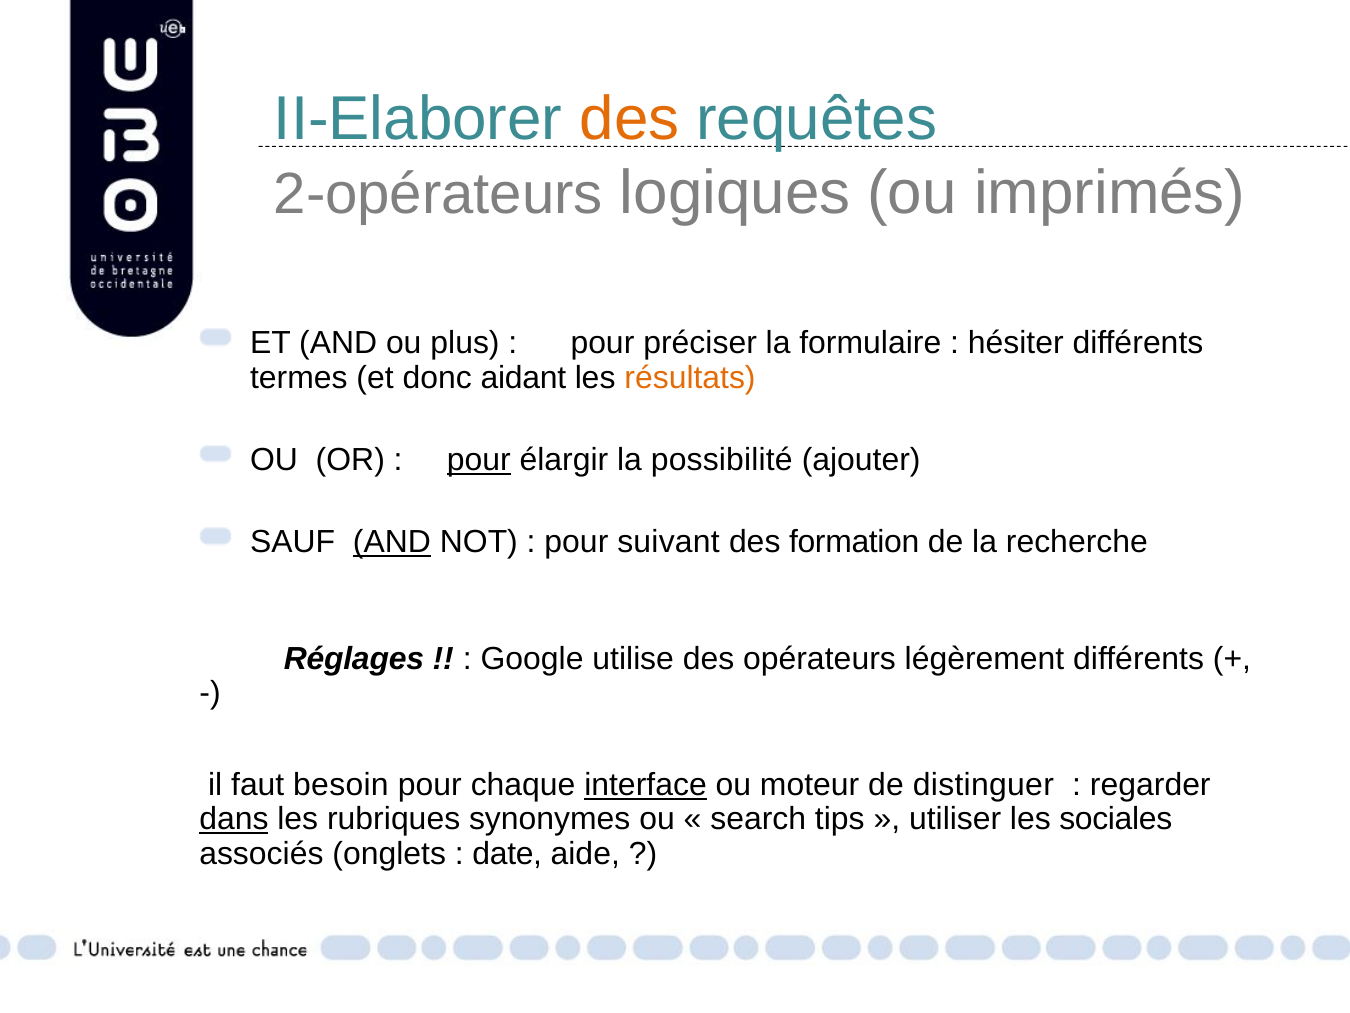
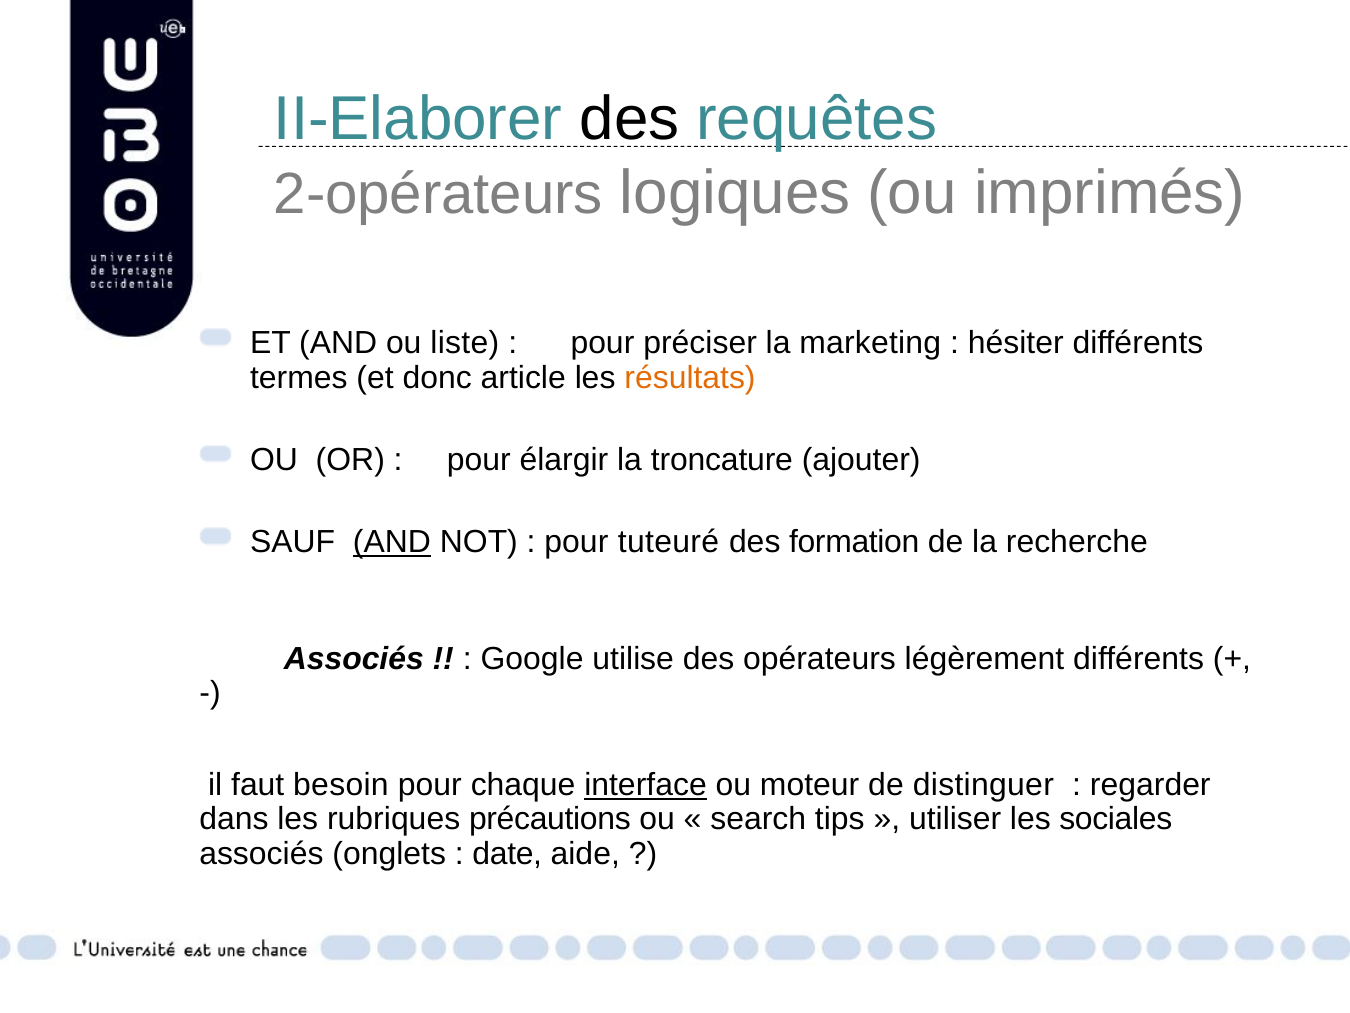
des colour: orange -> black (629, 119)
plus: plus -> liste (465, 343)
formulaire: formulaire -> marketing (870, 343)
aidant: aidant -> article (523, 377)
pour underline: present -> none (479, 460)
possibilité: possibilité -> troncature (722, 460)
suivant: suivant -> tuteuré (668, 542)
Réglages: Réglages -> Associés (354, 658)
dans underline: present -> none (234, 819)
synonymes: synonymes -> précautions (550, 819)
